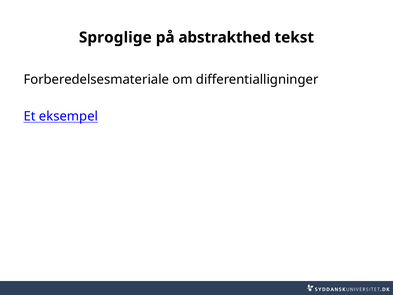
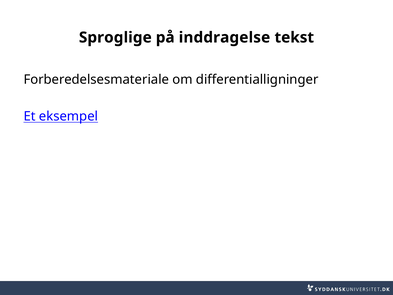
abstrakthed: abstrakthed -> inddragelse (224, 37)
